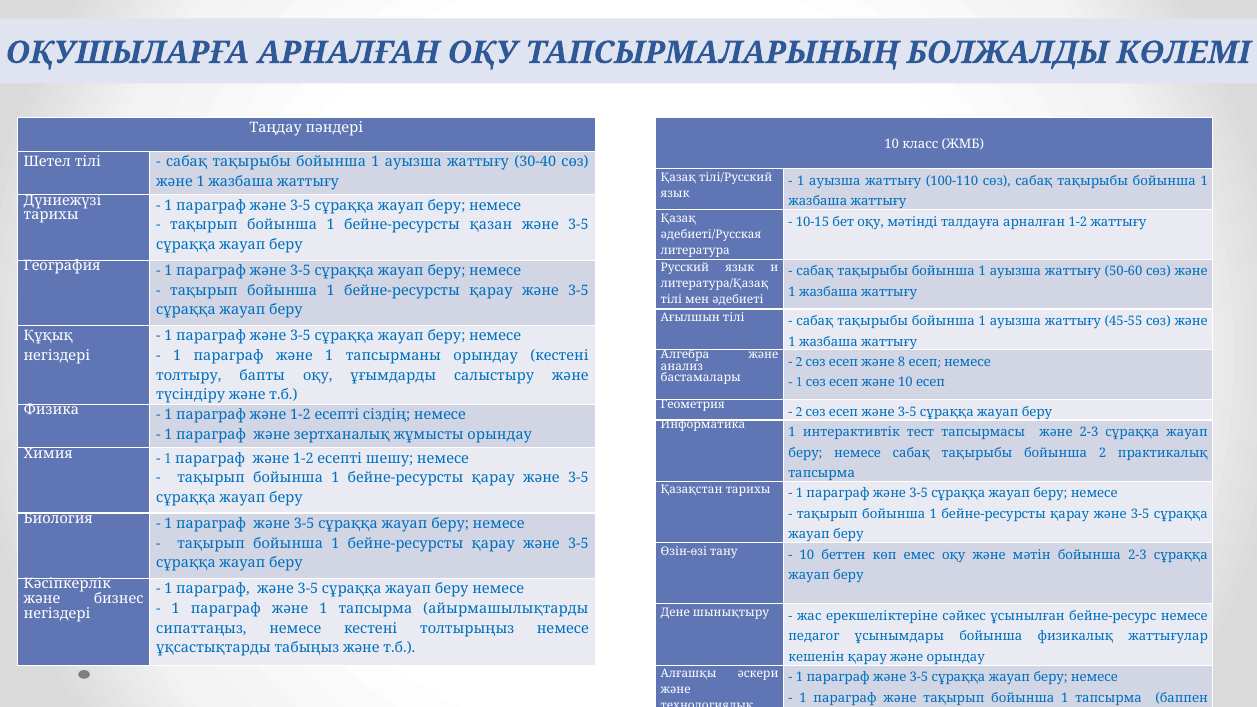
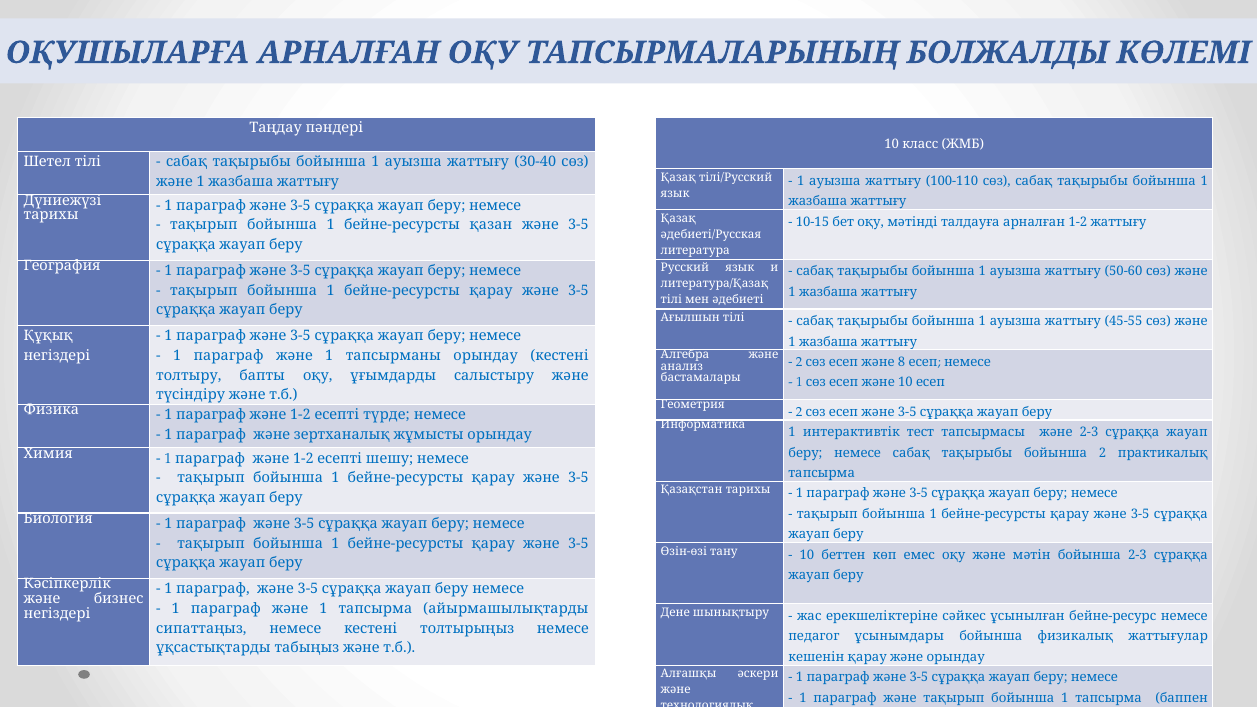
сіздің: сіздің -> түрде (387, 415)
